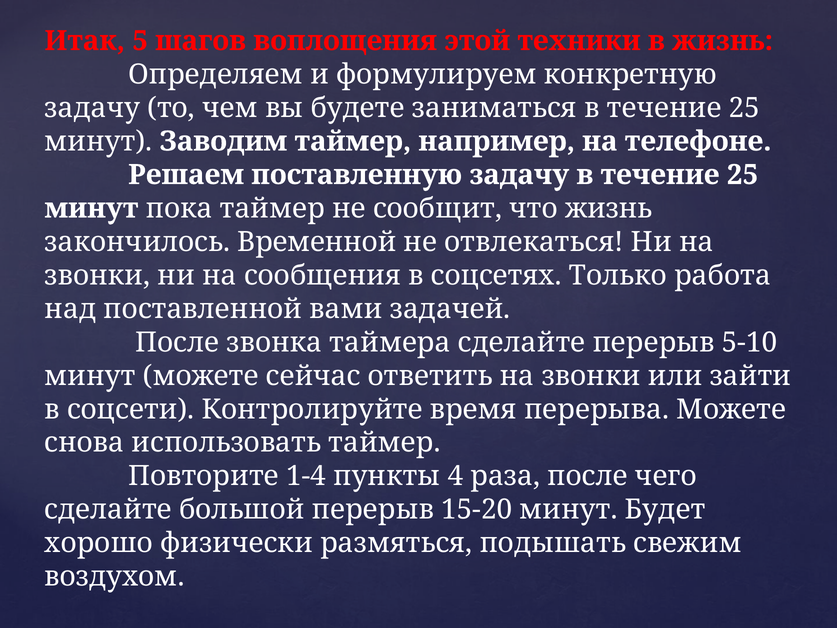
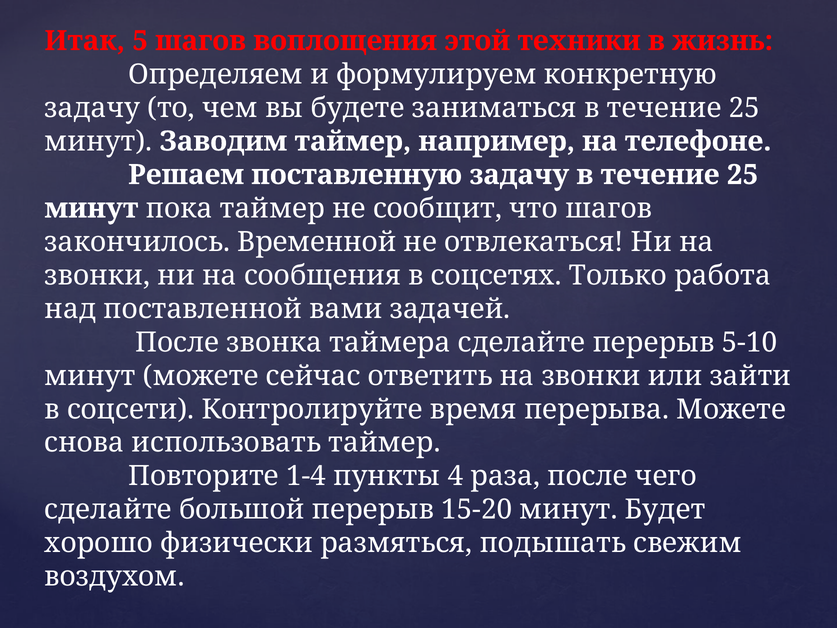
что жизнь: жизнь -> шагов (609, 208)
